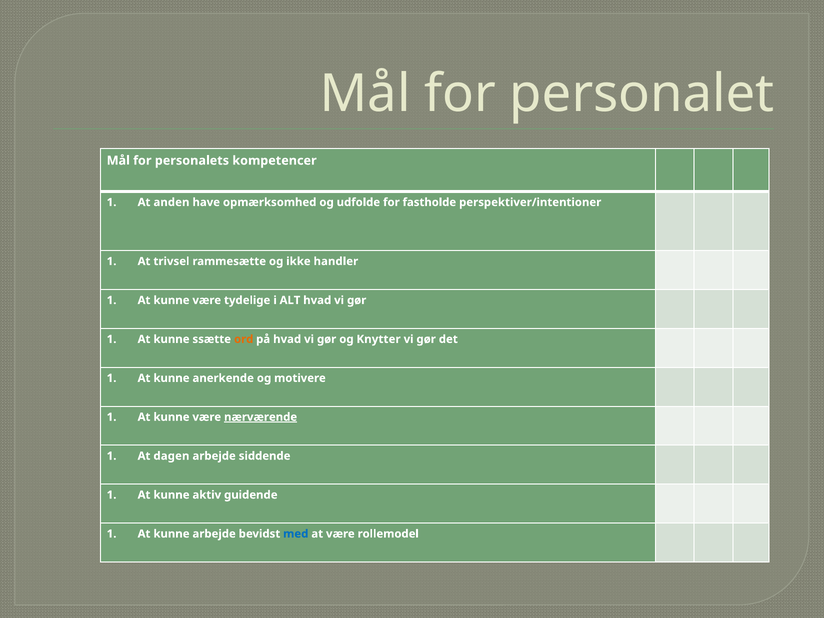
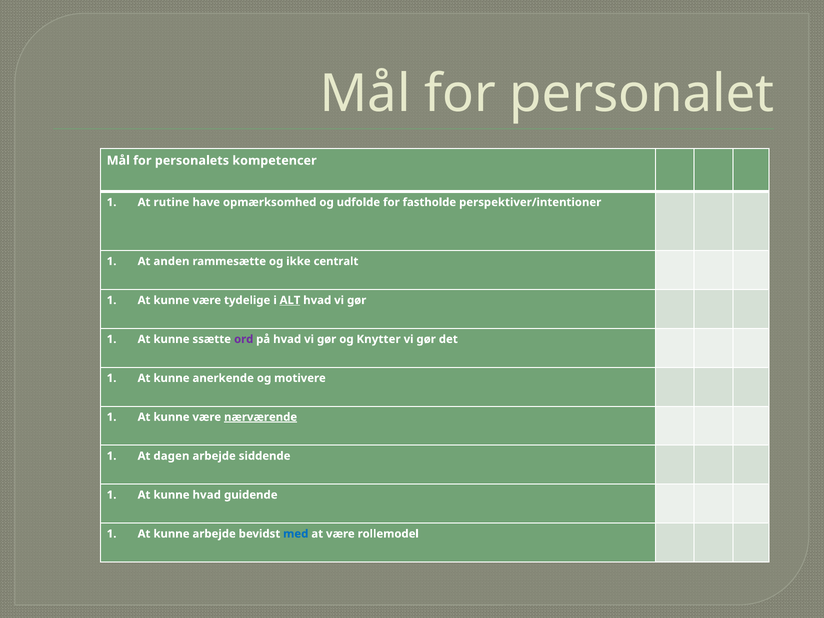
anden: anden -> rutine (171, 202)
trivsel: trivsel -> anden (171, 261)
handler: handler -> centralt (336, 261)
ALT underline: none -> present (290, 300)
ord colour: orange -> purple (244, 339)
kunne aktiv: aktiv -> hvad (207, 495)
